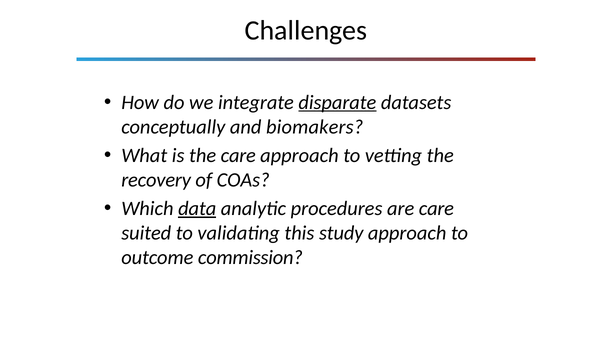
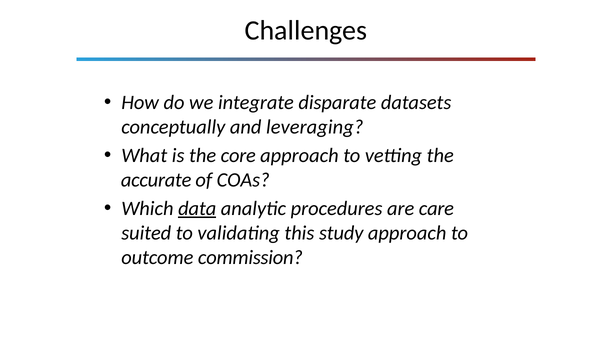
disparate underline: present -> none (337, 102)
biomakers: biomakers -> leveraging (315, 127)
the care: care -> core (238, 155)
recovery: recovery -> accurate (156, 180)
